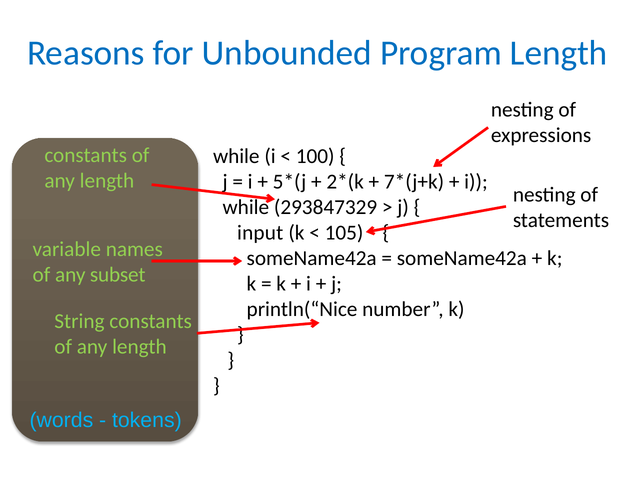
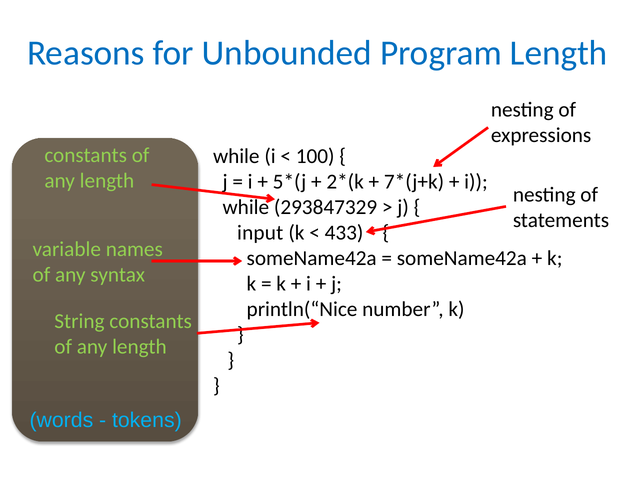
105: 105 -> 433 (344, 233)
subset: subset -> syntax (118, 275)
